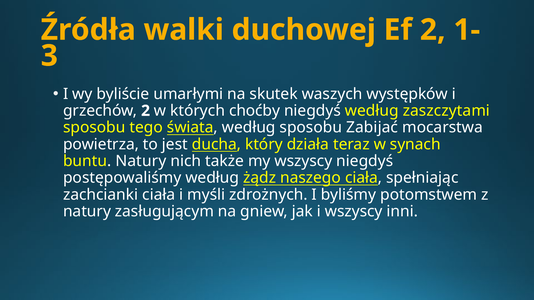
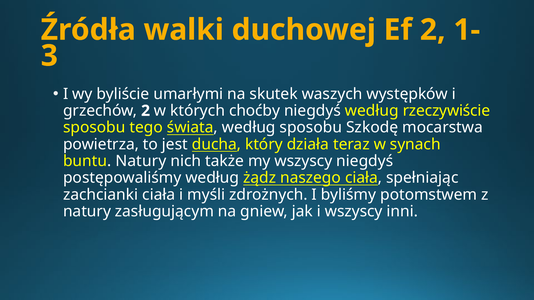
zaszczytami: zaszczytami -> rzeczywiście (446, 111)
Zabijać: Zabijać -> Szkodę (372, 128)
